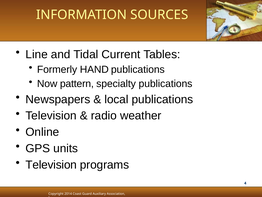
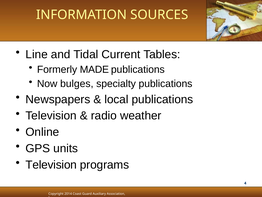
HAND: HAND -> MADE (94, 69)
pattern: pattern -> bulges (77, 84)
